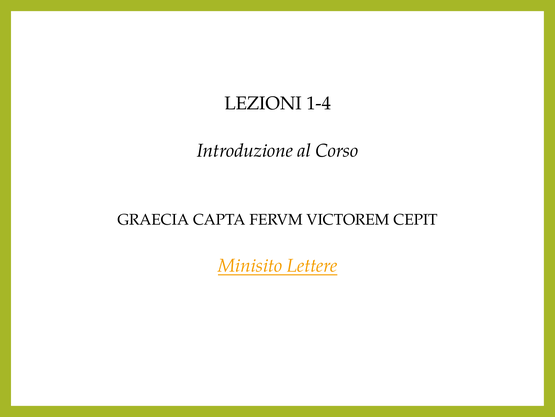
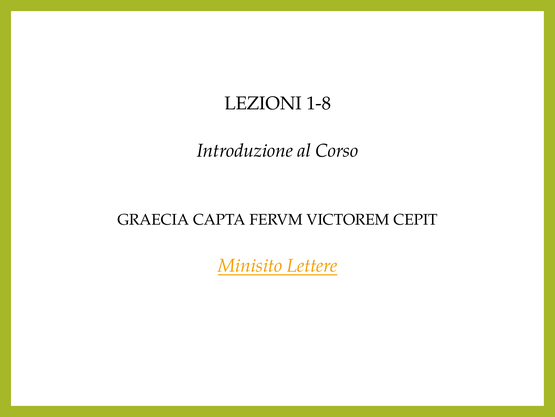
1-4: 1-4 -> 1-8 (319, 103)
